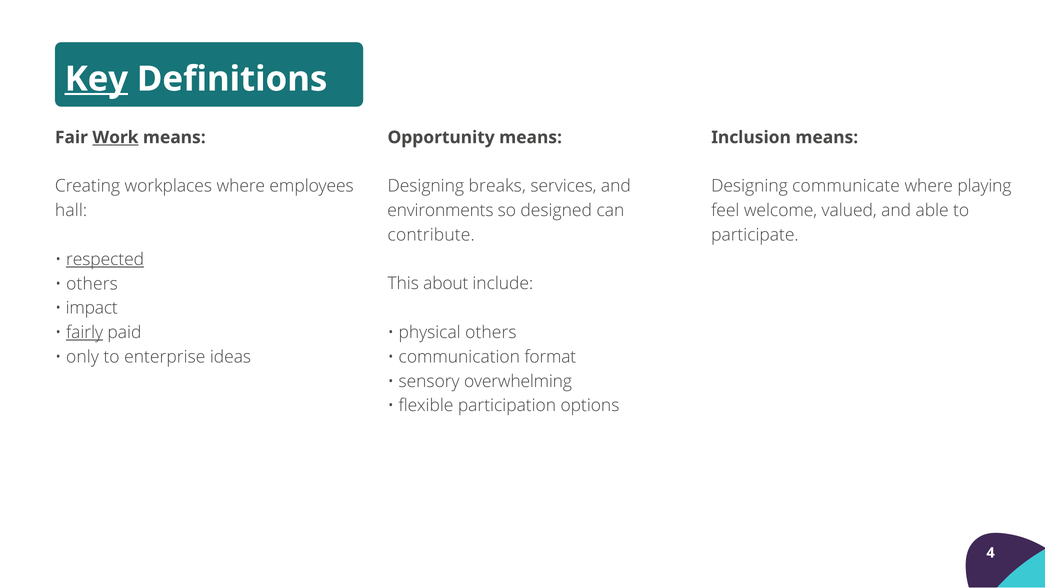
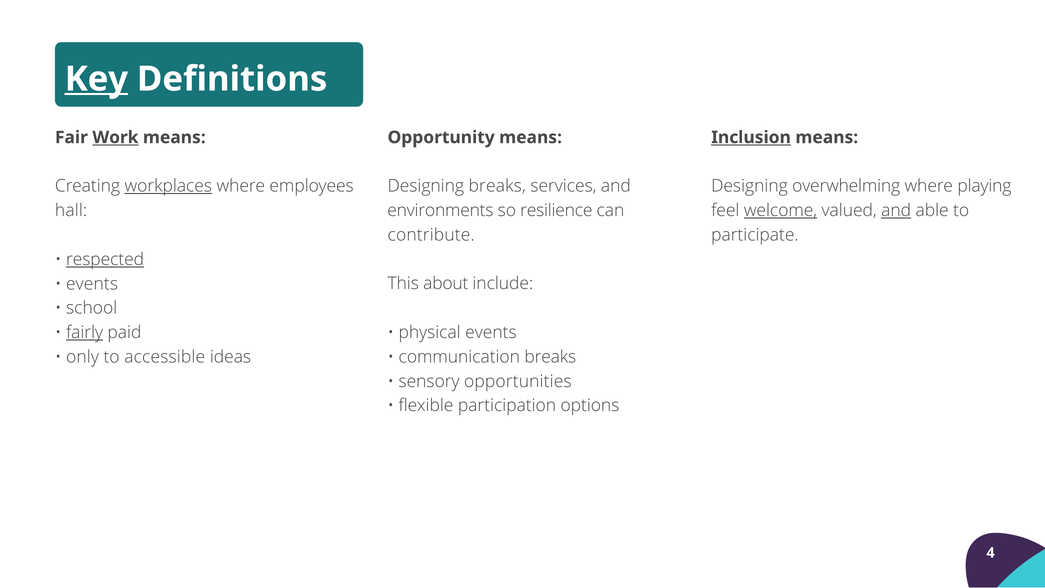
Inclusion underline: none -> present (751, 137)
workplaces underline: none -> present (168, 186)
communicate: communicate -> overwhelming (846, 186)
designed: designed -> resilience (556, 211)
welcome underline: none -> present (780, 211)
and underline: none -> present (896, 211)
others: others -> events (92, 284)
impact: impact -> school (92, 308)
physical others: others -> events (491, 332)
enterprise: enterprise -> accessible (165, 357)
communication format: format -> breaks (550, 357)
overwhelming: overwhelming -> opportunities (518, 381)
